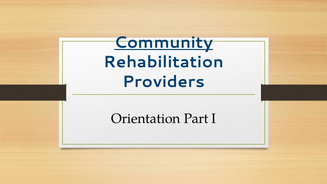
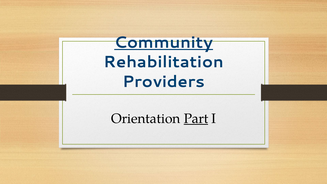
Part underline: none -> present (196, 119)
